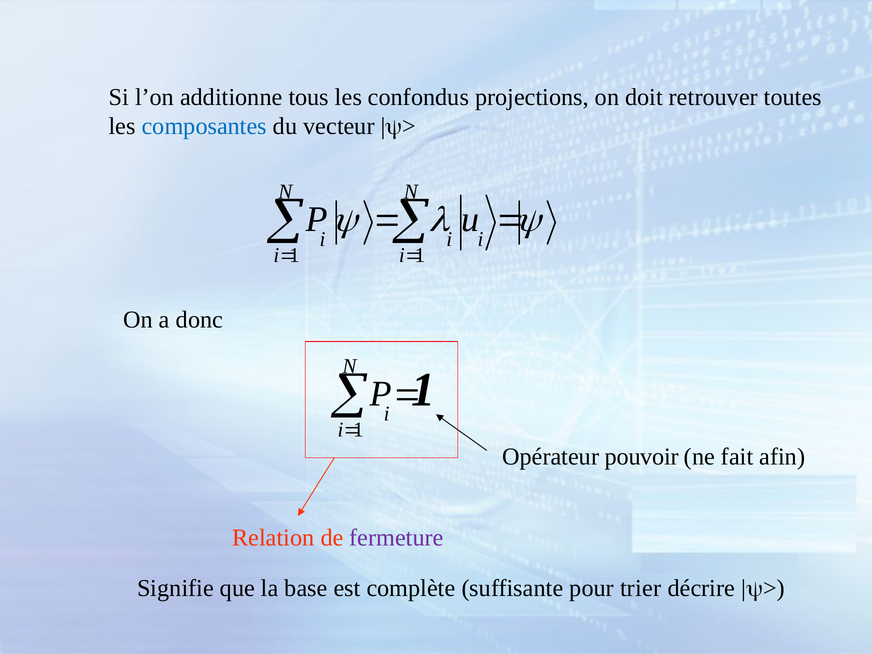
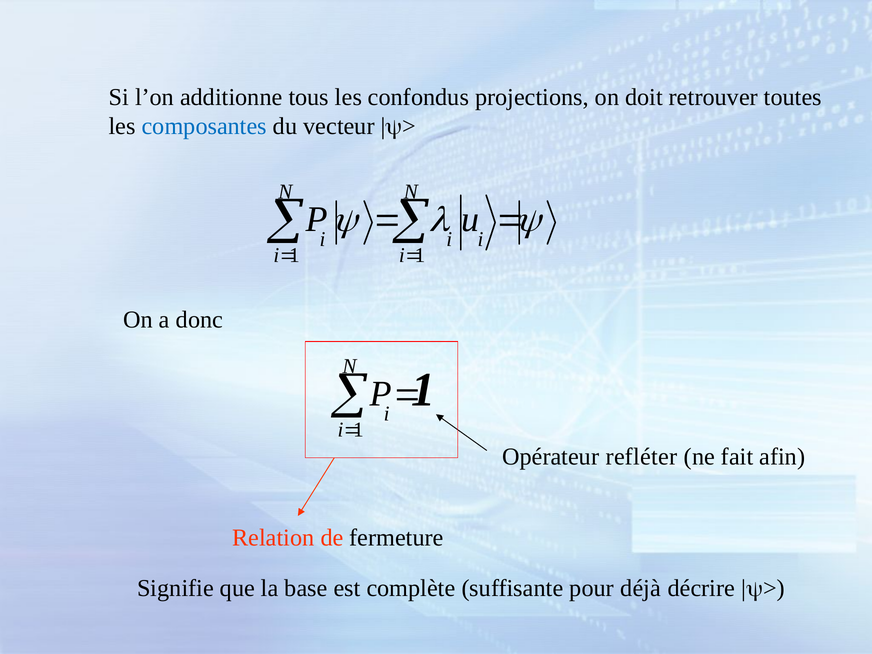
pouvoir: pouvoir -> refléter (641, 457)
fermeture colour: purple -> black (396, 538)
trier: trier -> déjà (641, 588)
